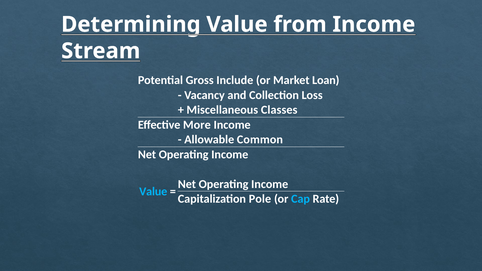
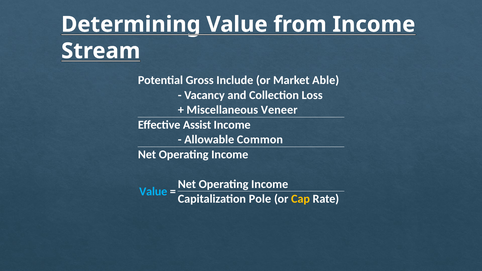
Loan: Loan -> Able (326, 80)
Classes: Classes -> Veneer (279, 110)
More: More -> Assist (197, 125)
Cap colour: light blue -> yellow (301, 199)
